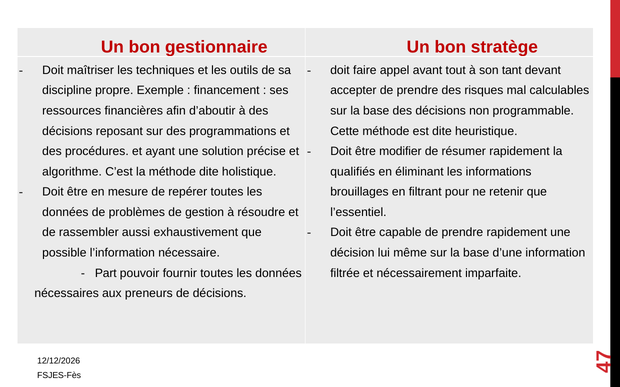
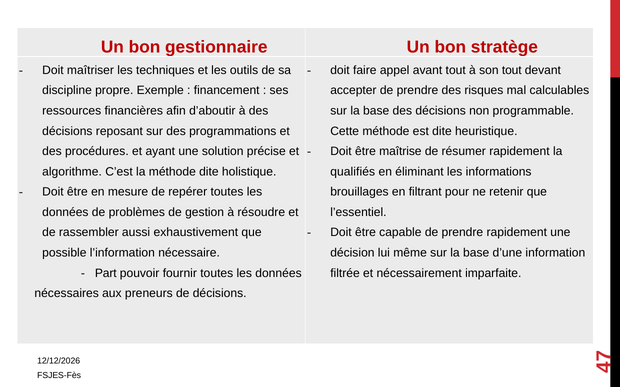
son tant: tant -> tout (512, 70)
modifier: modifier -> maîtrise (400, 152)
